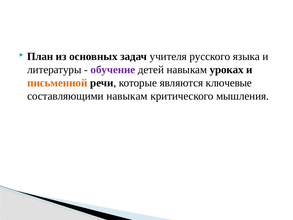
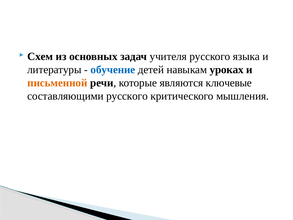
План: План -> Схем (40, 56)
обучение colour: purple -> blue (113, 70)
составляющими навыкам: навыкам -> русского (127, 96)
